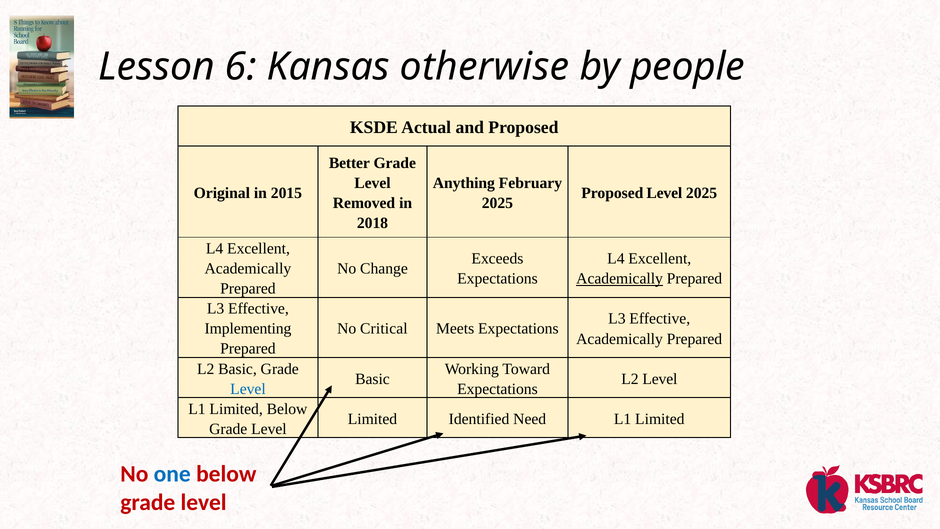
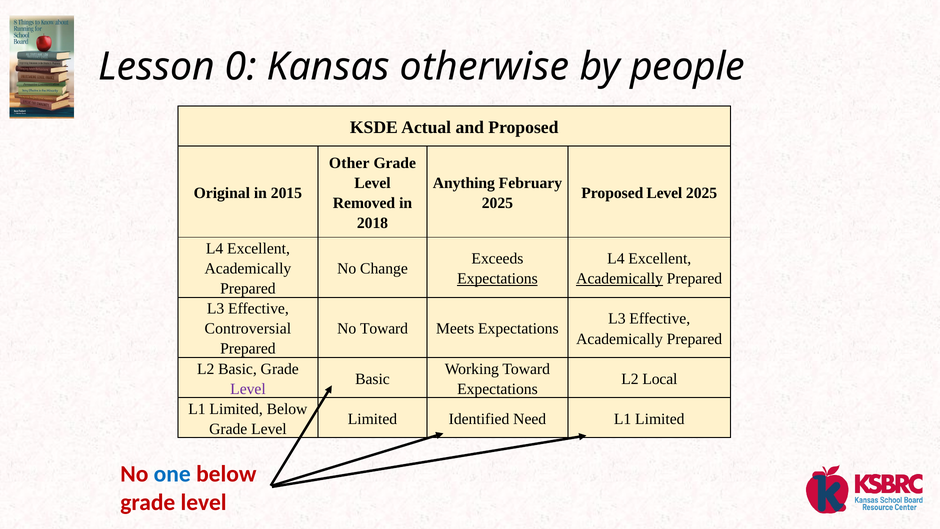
6: 6 -> 0 (241, 67)
Better: Better -> Other (349, 163)
Expectations underline: none -> present (497, 279)
Implementing: Implementing -> Controversial (248, 329)
No Critical: Critical -> Toward (384, 329)
L2 Level: Level -> Local (660, 379)
Level colour: blue -> purple (248, 389)
